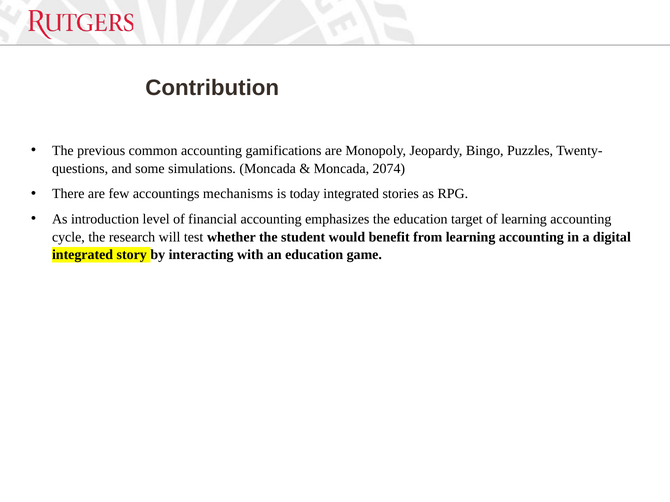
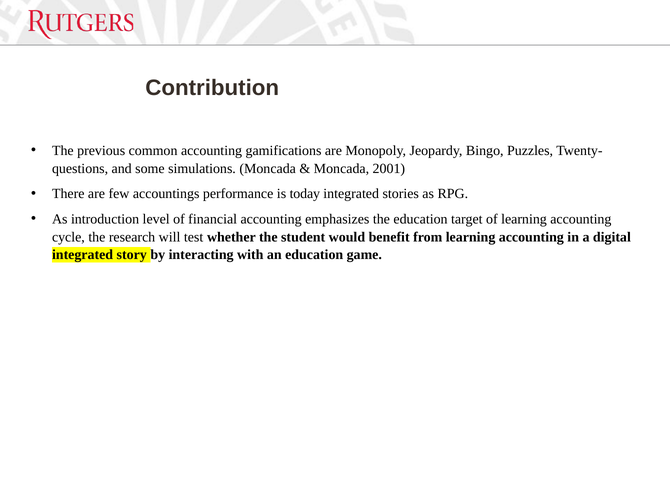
2074: 2074 -> 2001 (389, 169)
mechanisms: mechanisms -> performance (238, 194)
